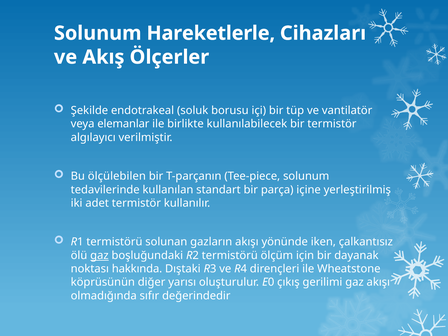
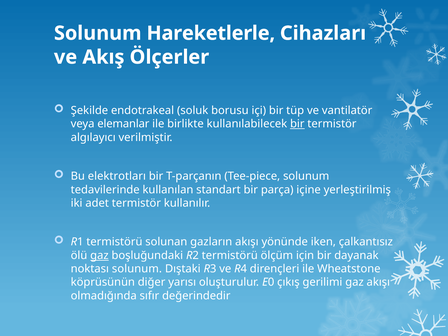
bir underline: none -> present (297, 124)
ölçülebilen: ölçülebilen -> elektrotları (117, 176)
noktası hakkında: hakkında -> solunum (137, 269)
